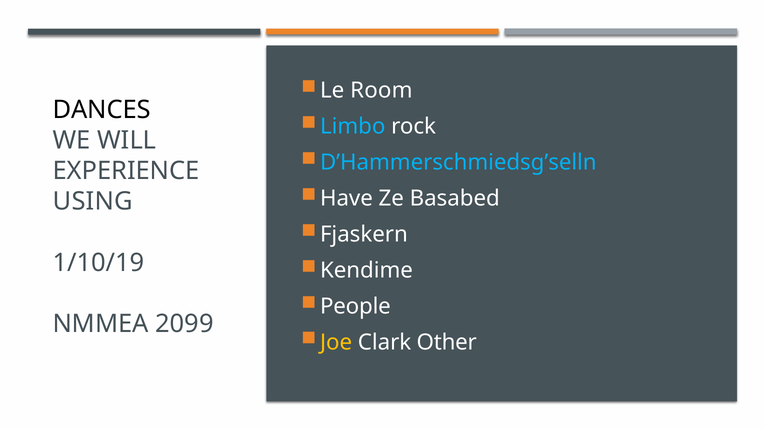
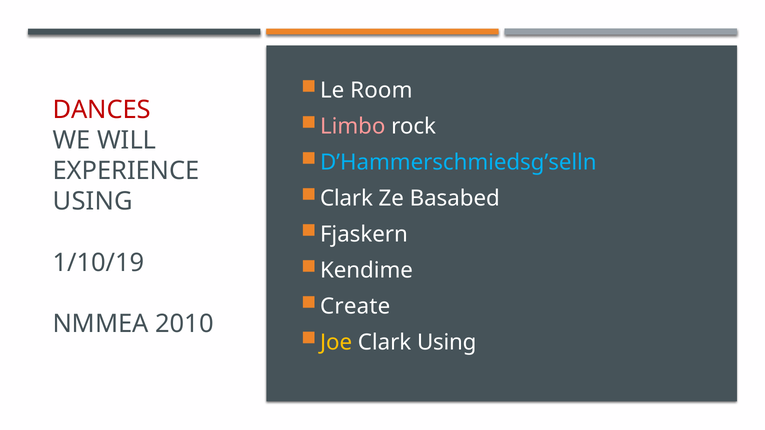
DANCES colour: black -> red (102, 110)
Limbo colour: light blue -> pink (353, 127)
Have: Have -> Clark (346, 198)
People: People -> Create (355, 306)
2099: 2099 -> 2010 (184, 324)
Clark Other: Other -> Using (447, 342)
